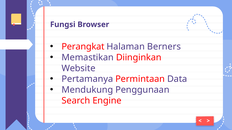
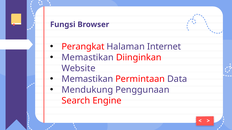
Berners: Berners -> Internet (164, 47)
Pertamanya: Pertamanya -> Memastikan (87, 79)
